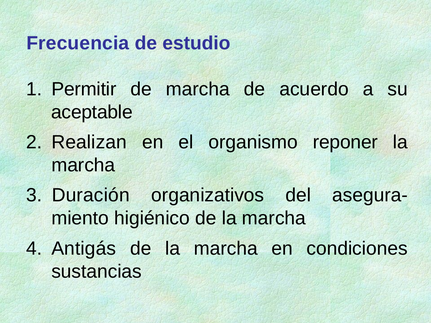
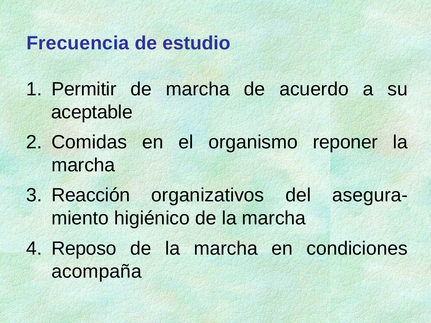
Realizan: Realizan -> Comidas (89, 142)
Duración: Duración -> Reacción (91, 195)
Antigás: Antigás -> Reposo (84, 249)
sustancias: sustancias -> acompaña (97, 272)
